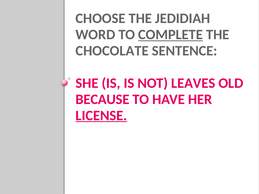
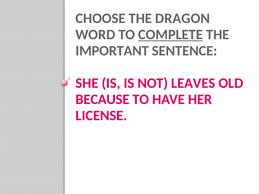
JEDIDIAH: JEDIDIAH -> DRAGON (183, 18)
CHOCOLATE: CHOCOLATE -> IMPORTANT (112, 51)
LICENSE underline: present -> none (101, 116)
